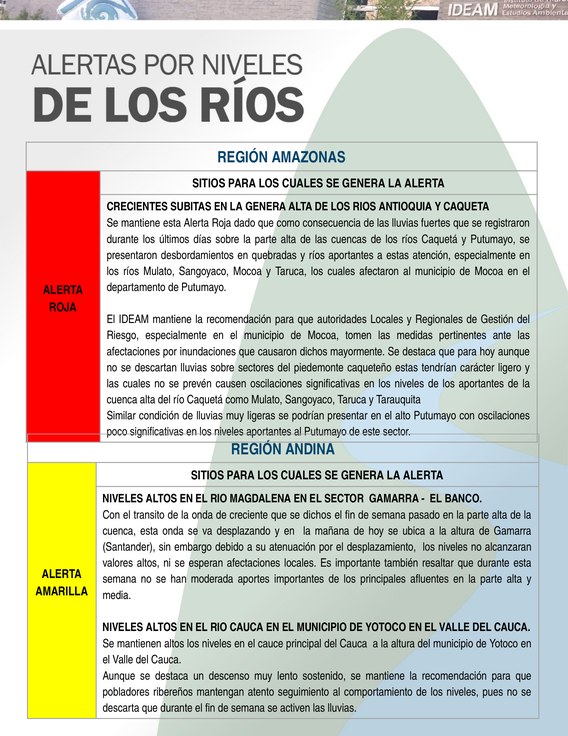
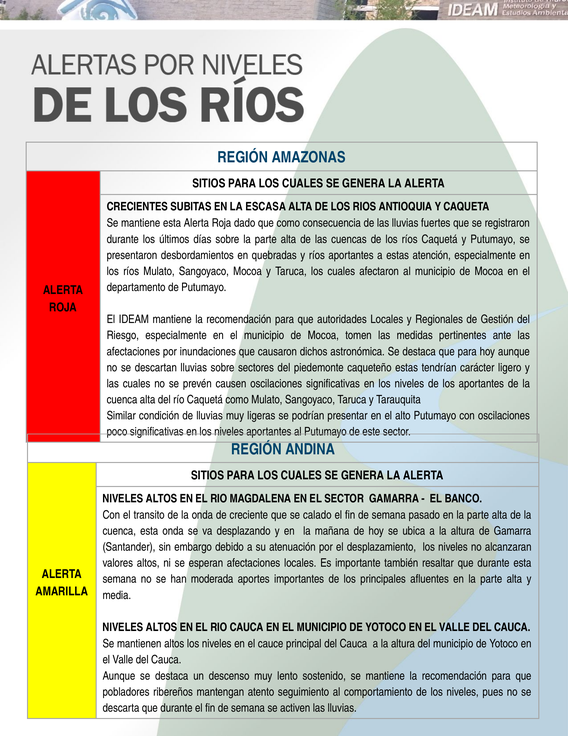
LA GENERA: GENERA -> ESCASA (266, 207)
mayormente: mayormente -> astronómica (358, 351)
se dichos: dichos -> calado (317, 514)
